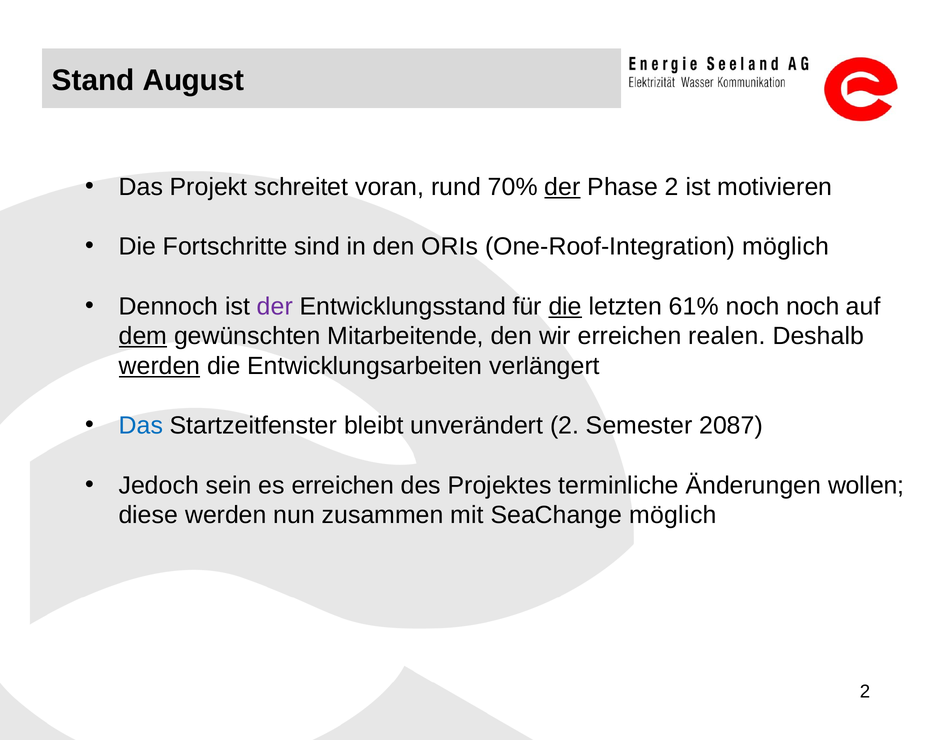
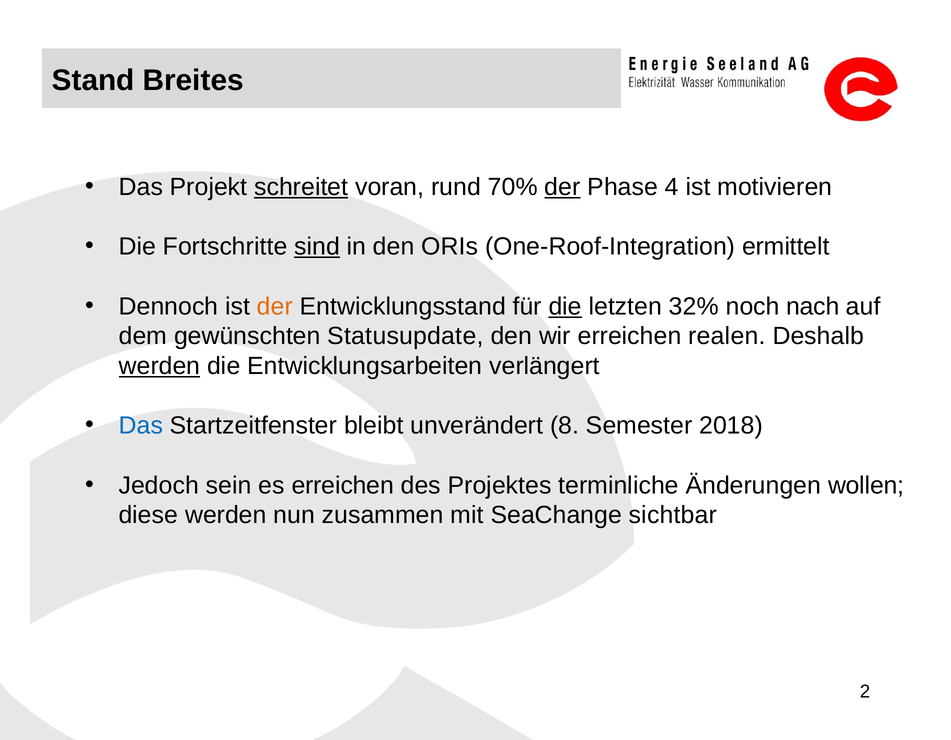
August: August -> Breites (193, 80)
schreitet underline: none -> present (301, 187)
Phase 2: 2 -> 4 (672, 187)
sind underline: none -> present (317, 247)
One-Roof-Integration möglich: möglich -> ermittelt (786, 247)
der colour: purple -> orange (275, 306)
61%: 61% -> 32% (694, 306)
noch noch: noch -> nach (813, 306)
dem underline: present -> none (143, 336)
Mitarbeitende: Mitarbeitende -> Statusupdate (405, 336)
unverändert 2: 2 -> 8 (565, 426)
2087: 2087 -> 2018 (731, 426)
SeaChange möglich: möglich -> sichtbar (673, 515)
